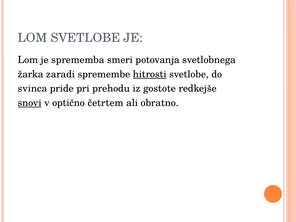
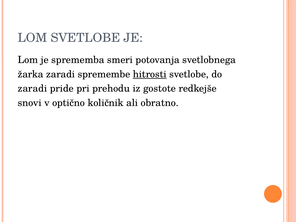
svinca: svinca -> zaradi (32, 88)
snovi underline: present -> none (30, 103)
četrtem: četrtem -> količnik (106, 103)
